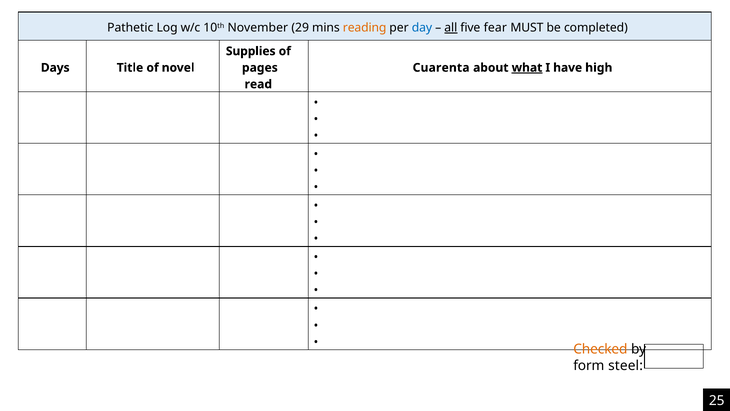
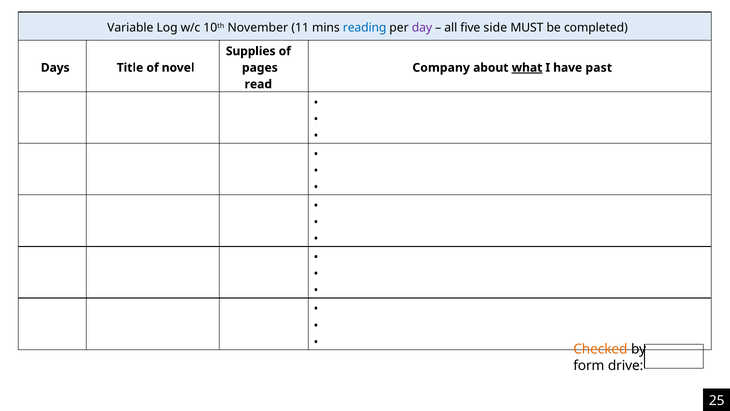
Pathetic: Pathetic -> Variable (130, 28)
29: 29 -> 11 (300, 28)
reading colour: orange -> blue (365, 28)
day colour: blue -> purple (422, 28)
all underline: present -> none (451, 28)
fear: fear -> side (495, 28)
Cuarenta: Cuarenta -> Company (441, 68)
high: high -> past (599, 68)
steel: steel -> drive (626, 365)
